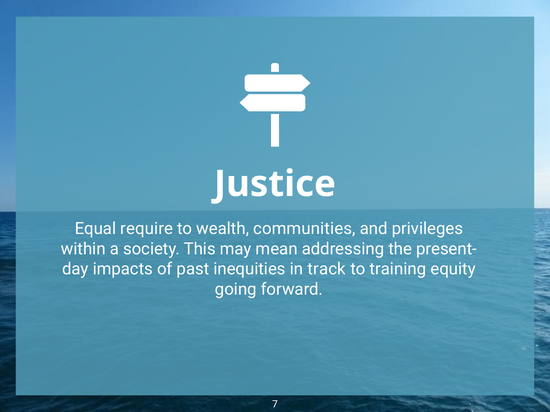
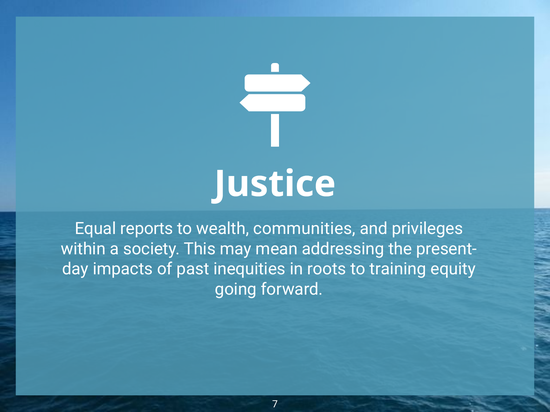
require: require -> reports (147, 229)
track: track -> roots (327, 269)
